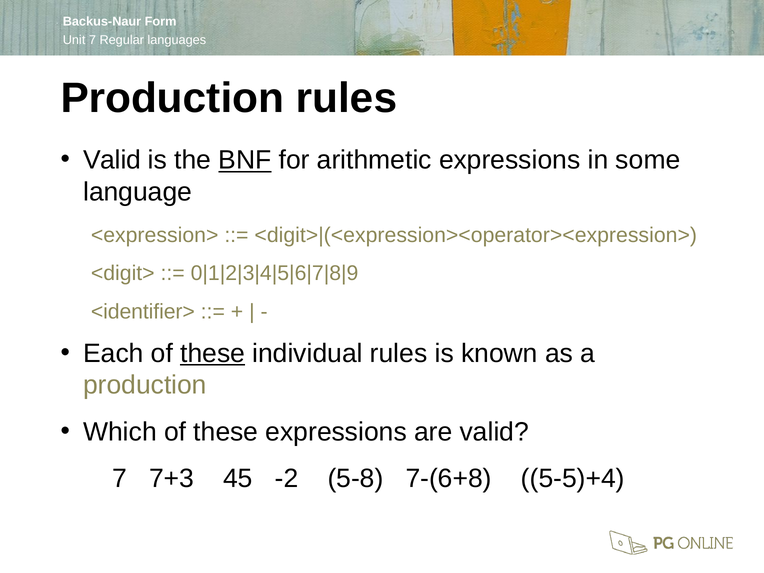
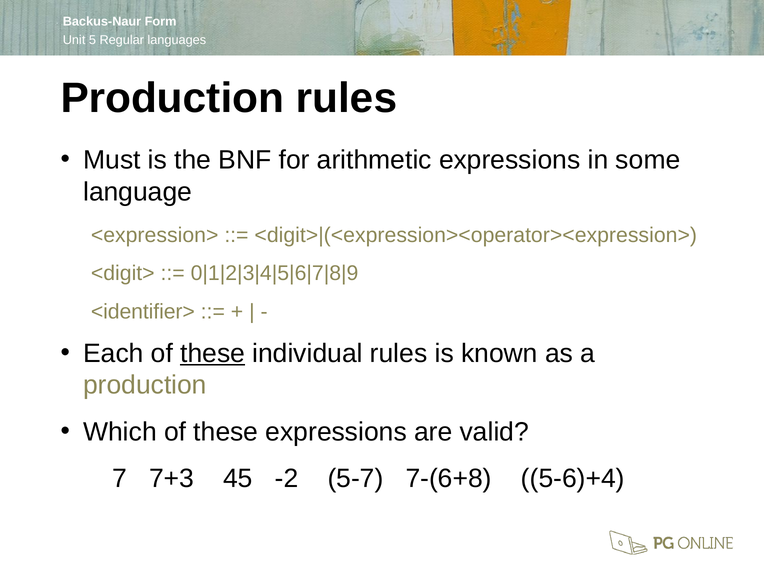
7: 7 -> 5 (92, 40)
Valid: Valid -> Must (112, 160)
BNF underline: present -> none (245, 160)
5-8: 5-8 -> 5-7 (356, 478)
5-5)+4: 5-5)+4 -> 5-6)+4 (573, 478)
